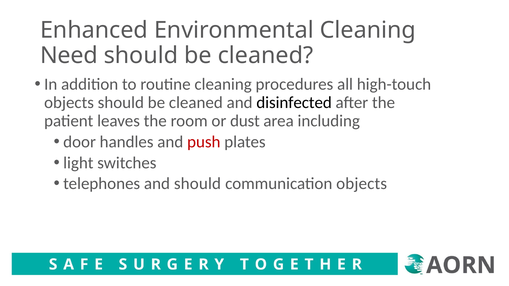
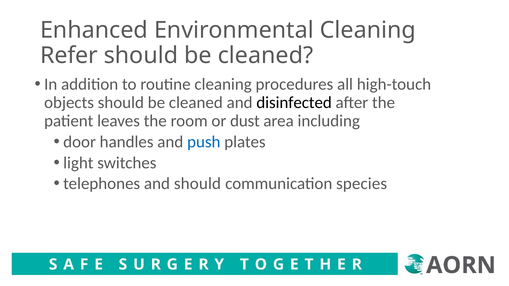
Need: Need -> Refer (69, 55)
push colour: red -> blue (204, 142)
communication objects: objects -> species (362, 184)
